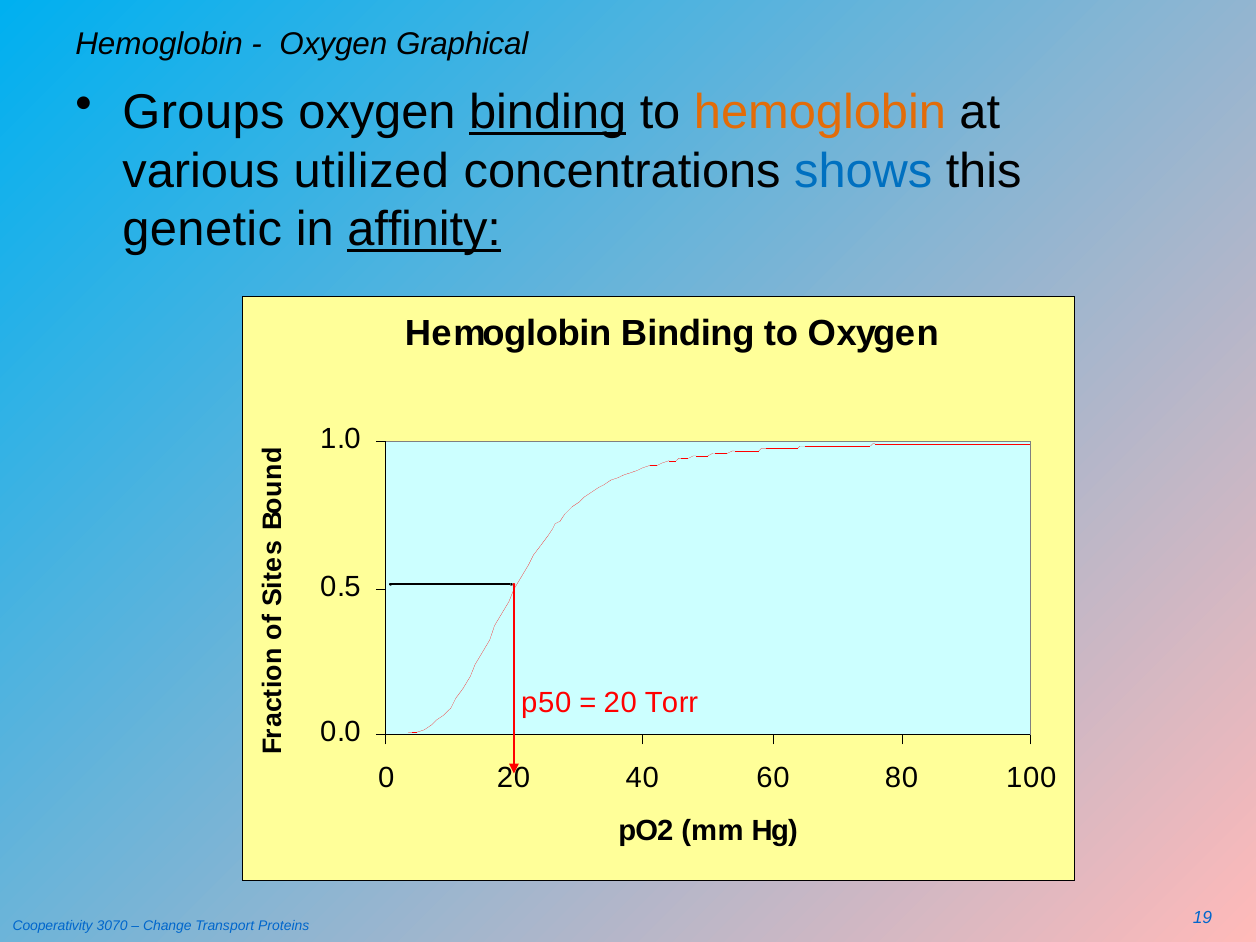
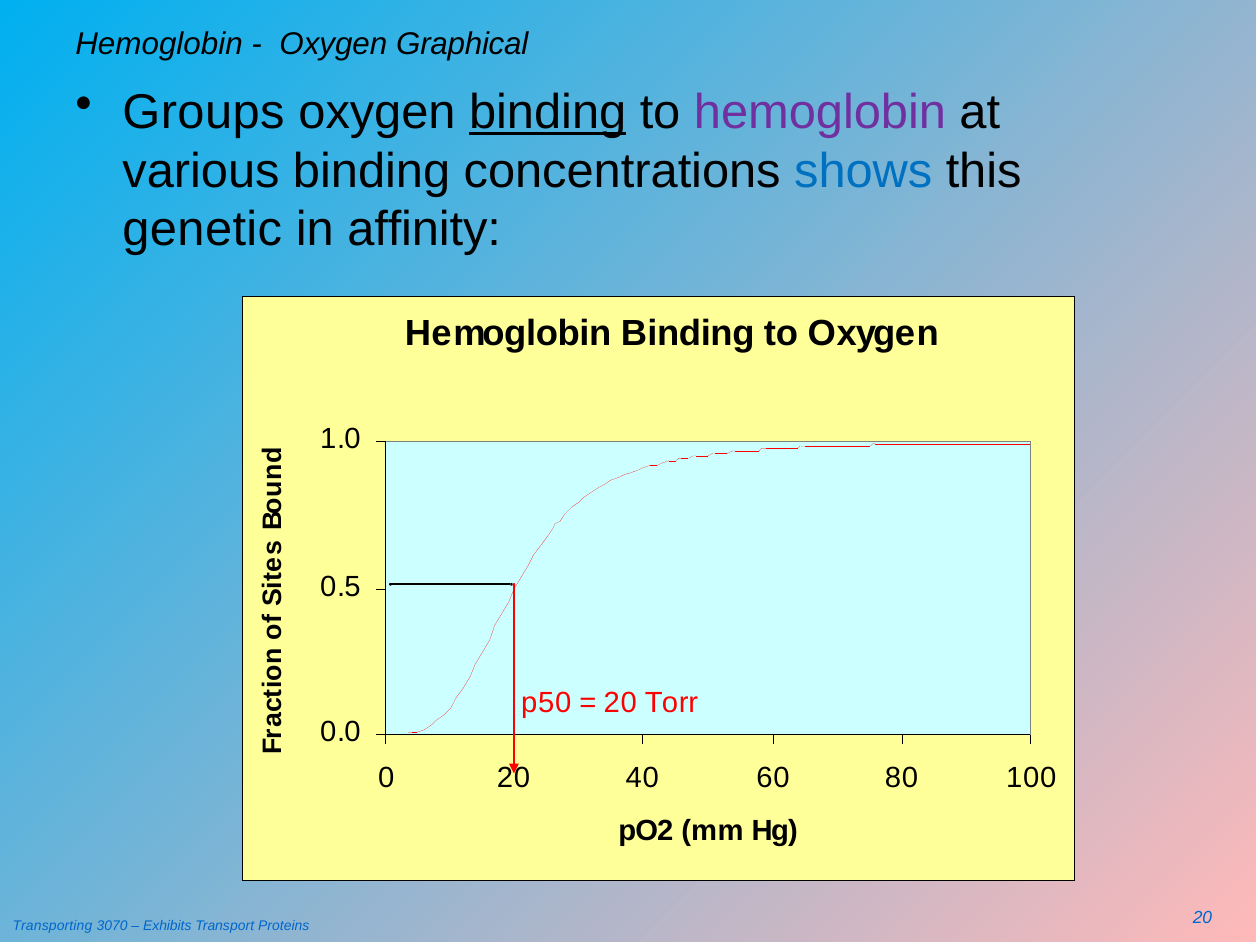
hemoglobin colour: orange -> purple (820, 112)
various utilized: utilized -> binding (372, 171)
affinity underline: present -> none (424, 230)
Cooperativity: Cooperativity -> Transporting (52, 926)
Change: Change -> Exhibits (167, 926)
Proteins 19: 19 -> 20 (1202, 918)
